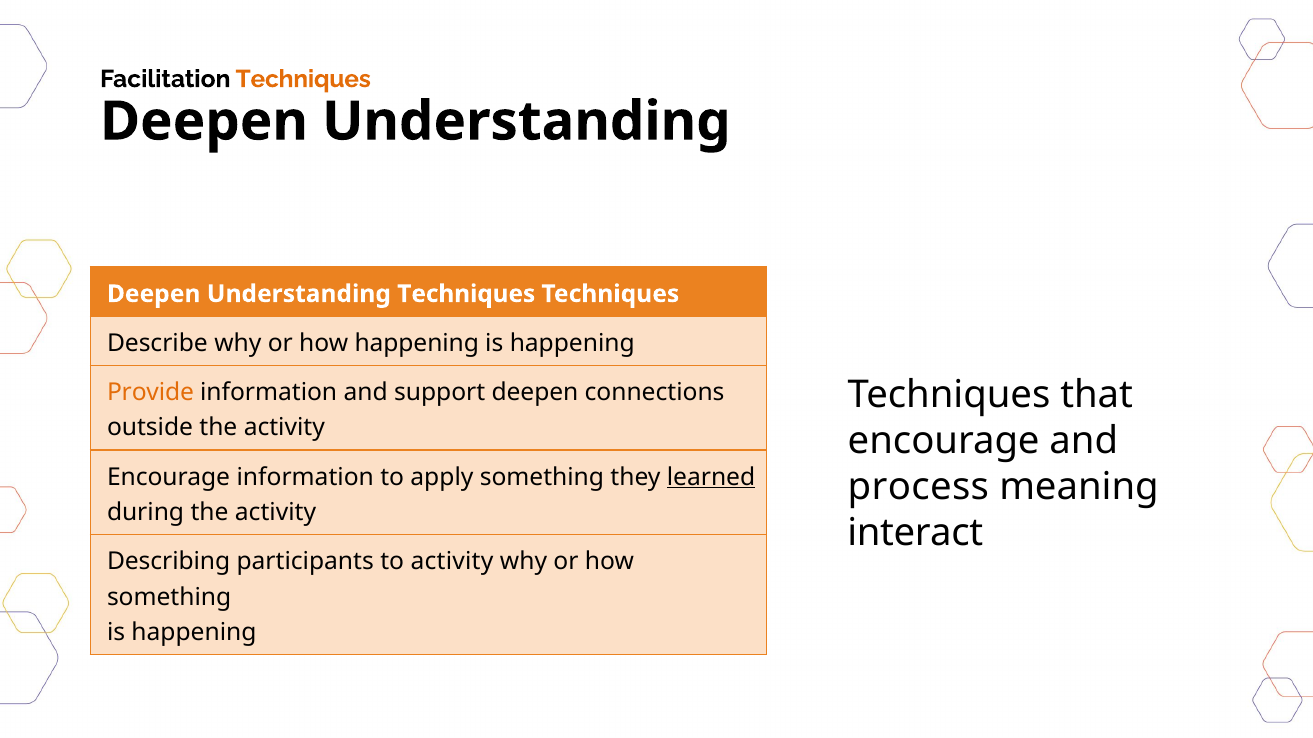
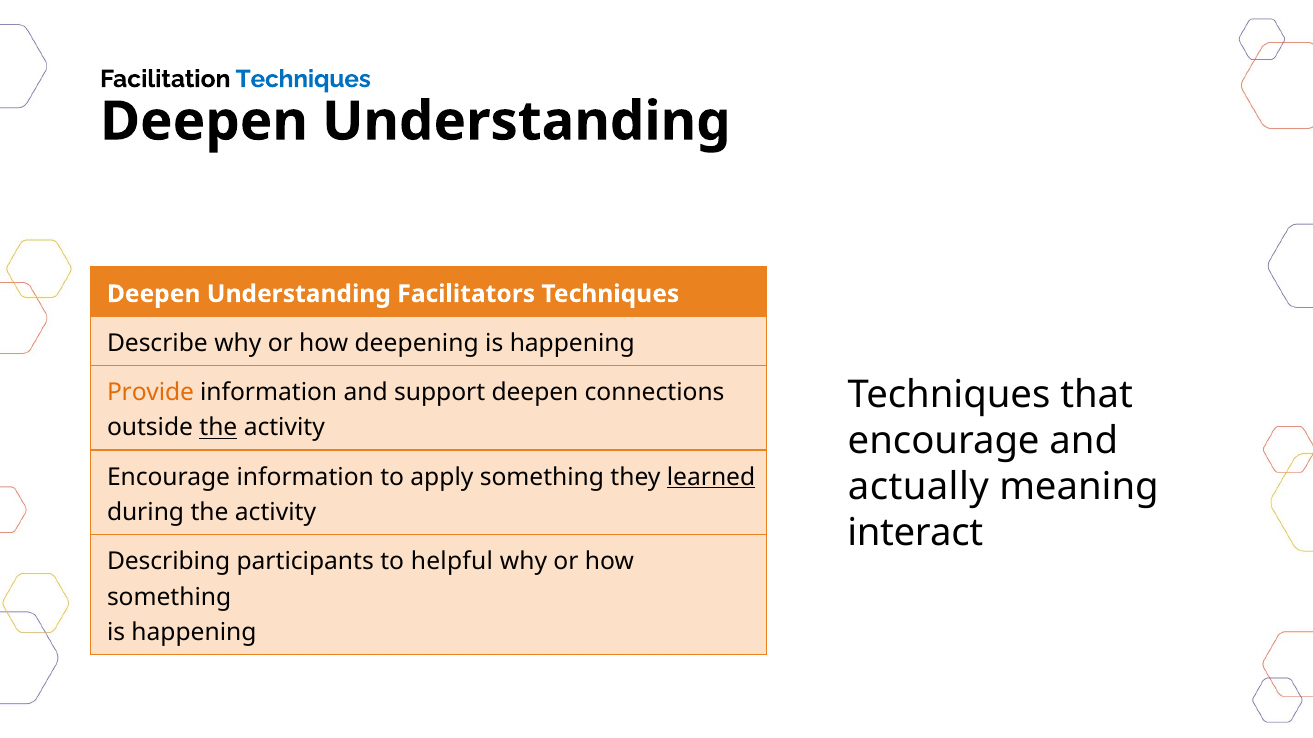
Techniques colour: orange -> blue (303, 79)
Understanding Techniques: Techniques -> Facilitators (466, 294)
how happening: happening -> deepening (417, 343)
the underline: none -> present (218, 428)
process: process -> actually (918, 487)
to activity: activity -> helpful (452, 562)
